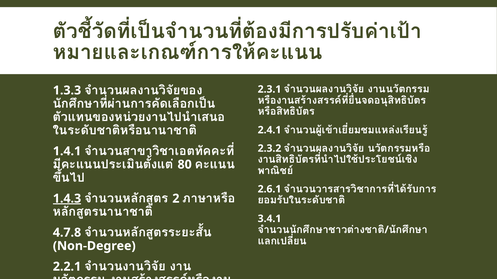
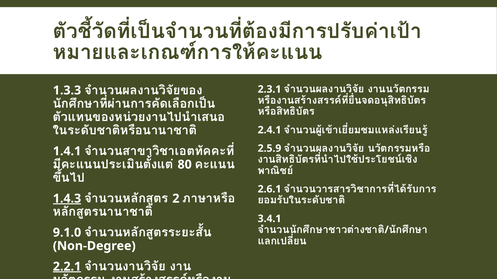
2.3.2: 2.3.2 -> 2.5.9 (269, 149)
4.7.8: 4.7.8 -> 9.1.0 (67, 233)
2.2.1 underline: none -> present (67, 267)
